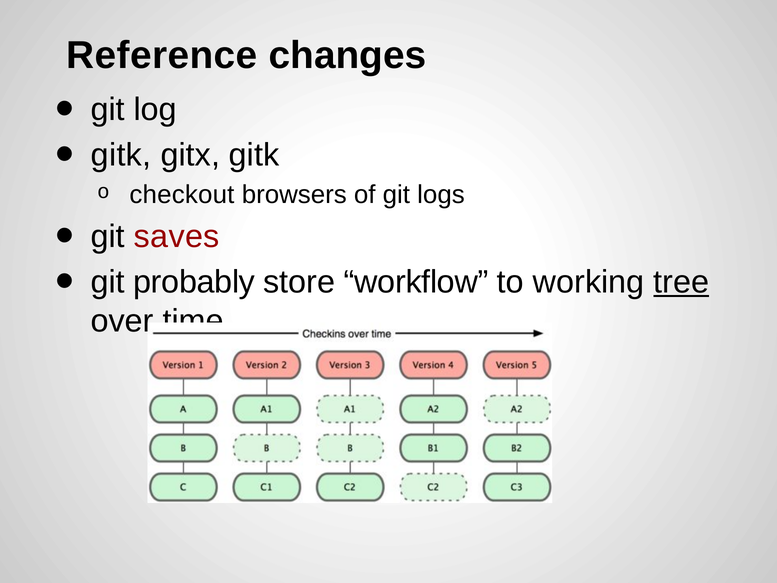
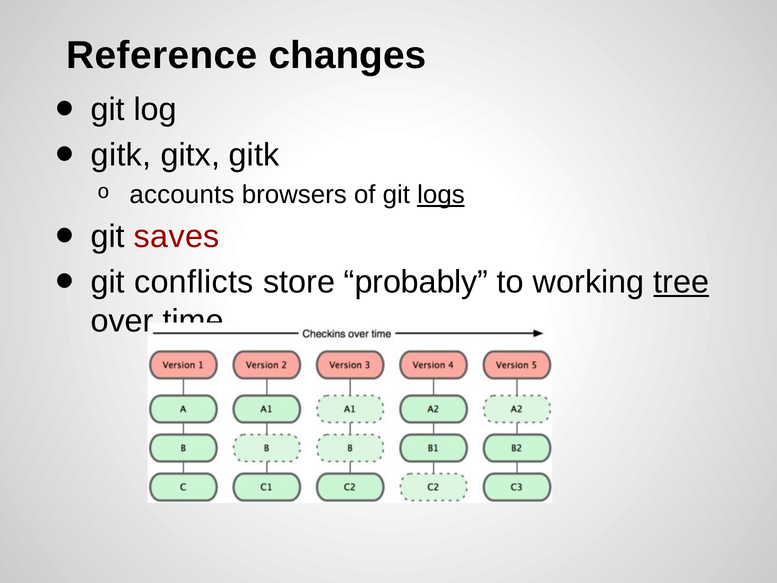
checkout: checkout -> accounts (182, 195)
logs underline: none -> present (441, 195)
probably: probably -> conflicts (194, 282)
workflow: workflow -> probably (416, 282)
